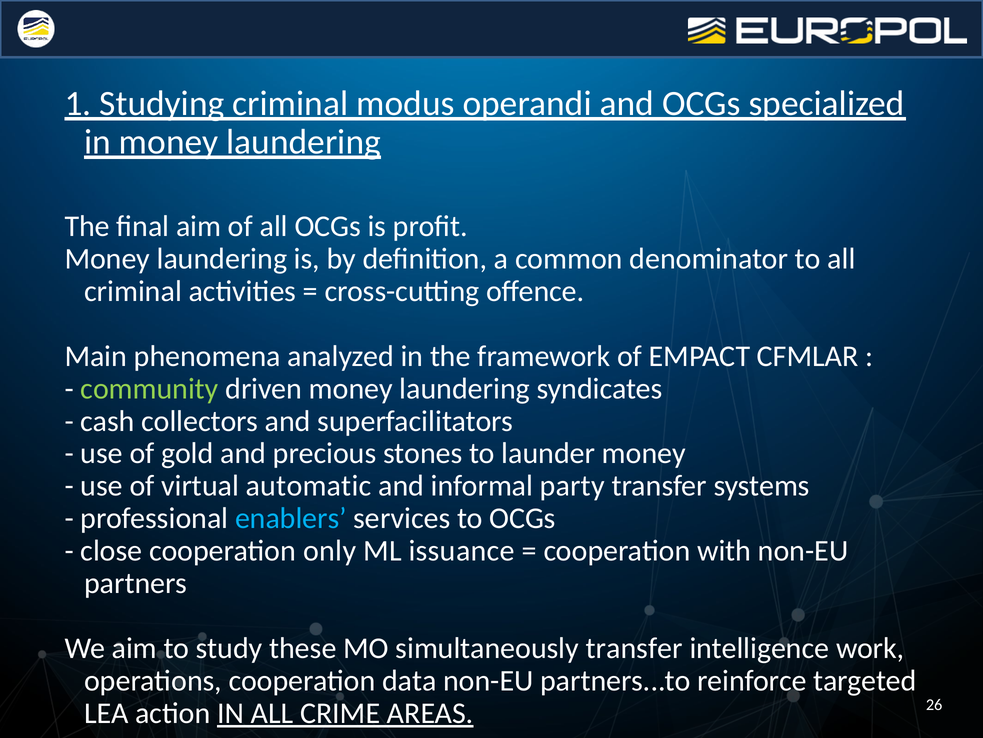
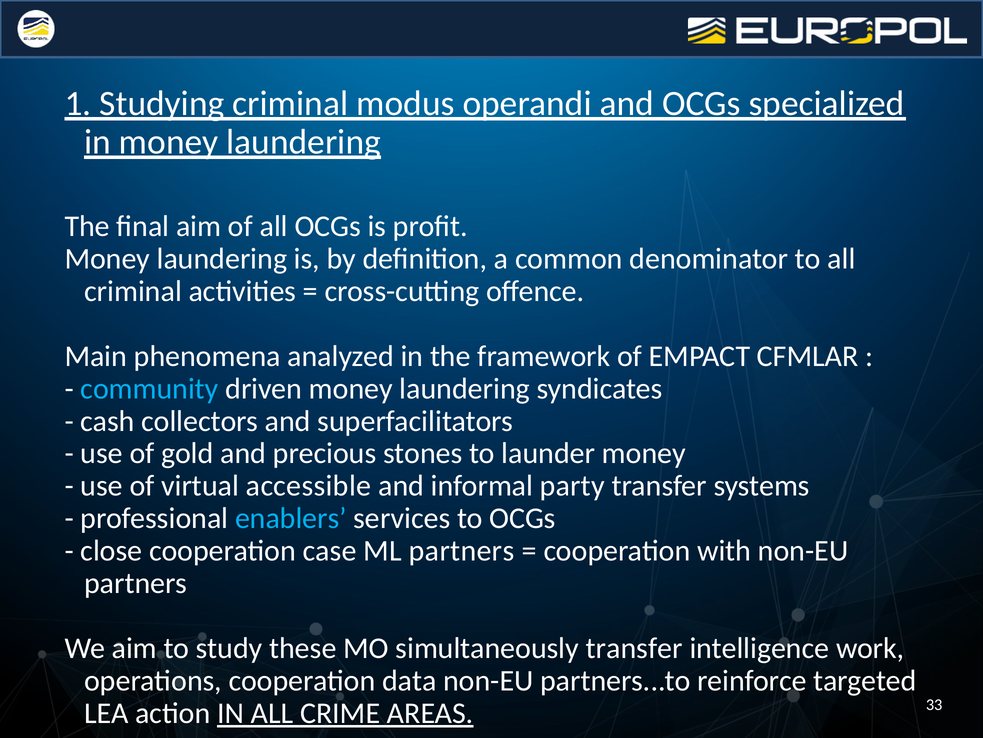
community colour: light green -> light blue (149, 388)
automatic: automatic -> accessible (308, 486)
only: only -> case (330, 550)
ML issuance: issuance -> partners (462, 550)
26: 26 -> 33 (934, 704)
